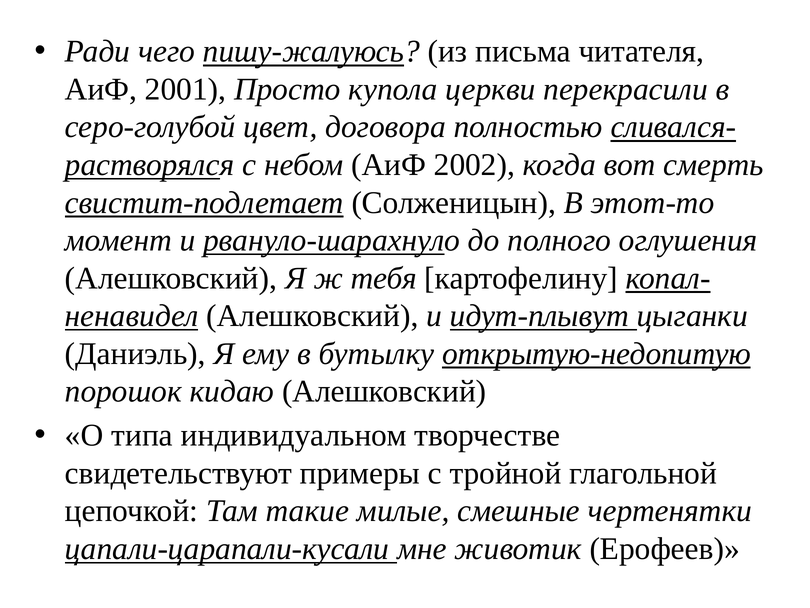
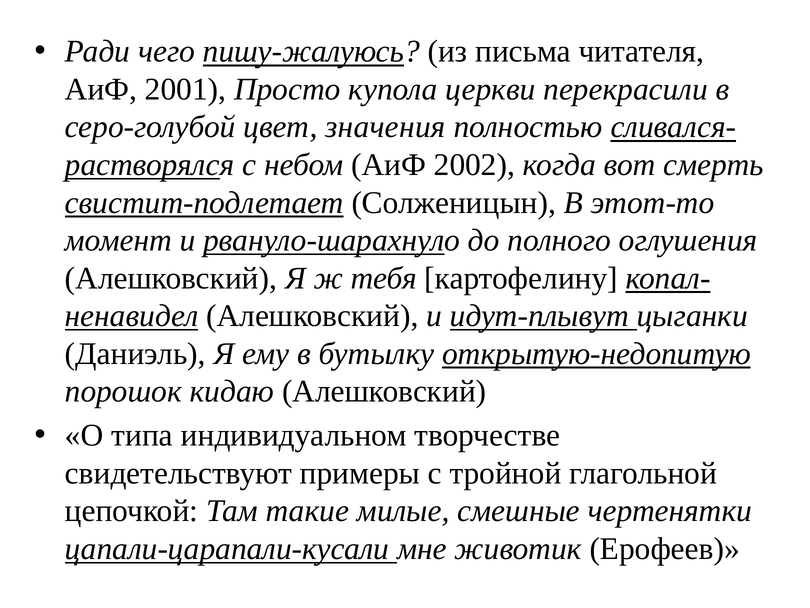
договора: договора -> значения (385, 127)
